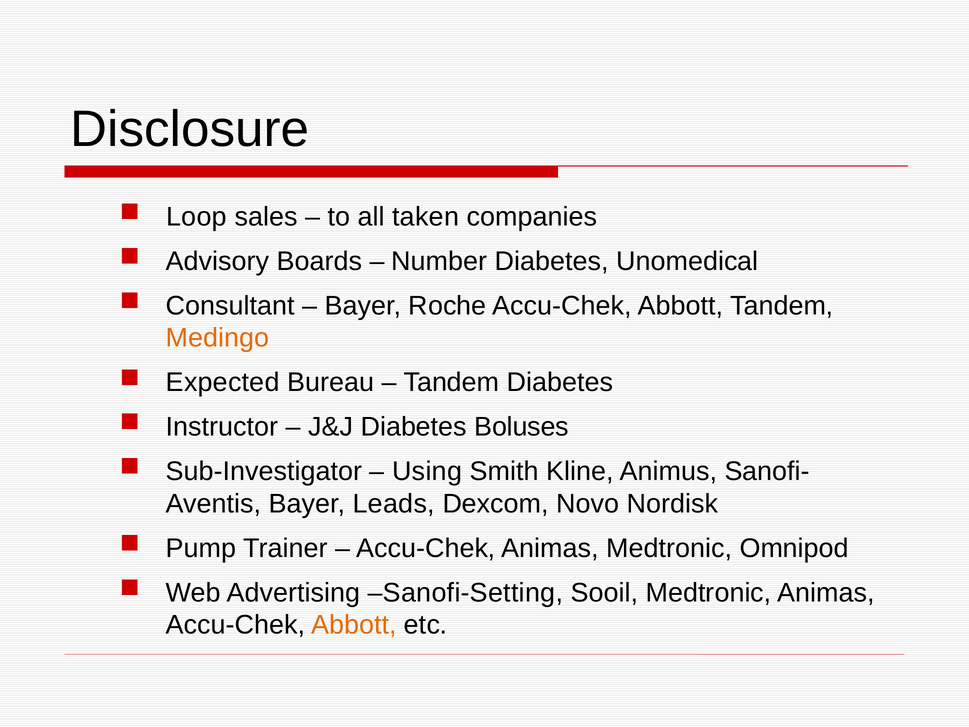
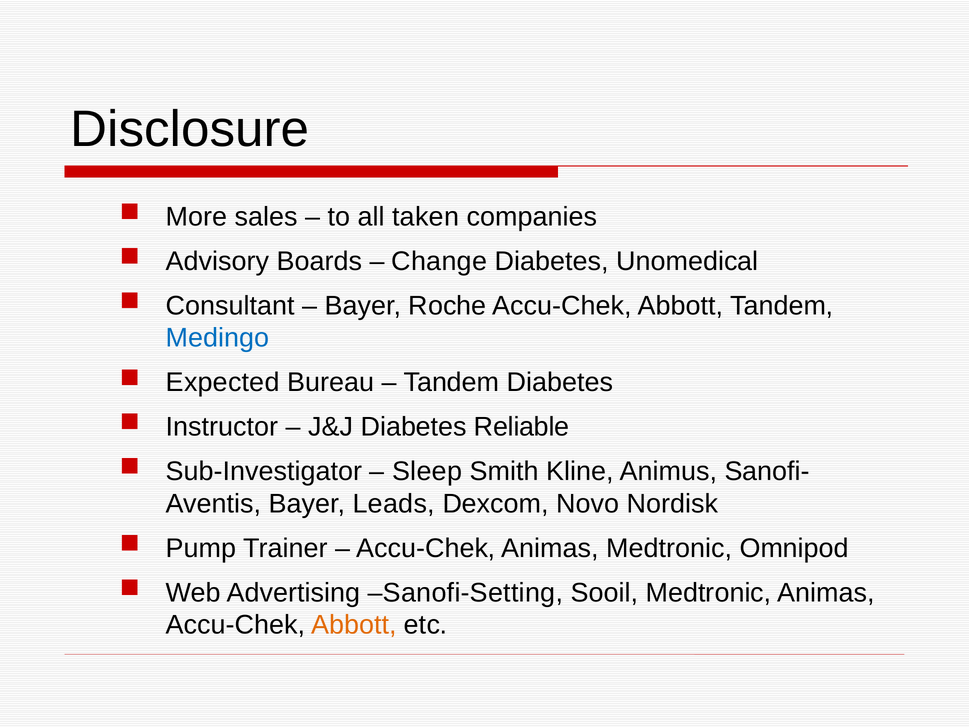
Loop: Loop -> More (197, 217)
Number: Number -> Change (439, 261)
Medingo colour: orange -> blue (218, 338)
Boluses: Boluses -> Reliable (522, 427)
Using: Using -> Sleep (427, 471)
